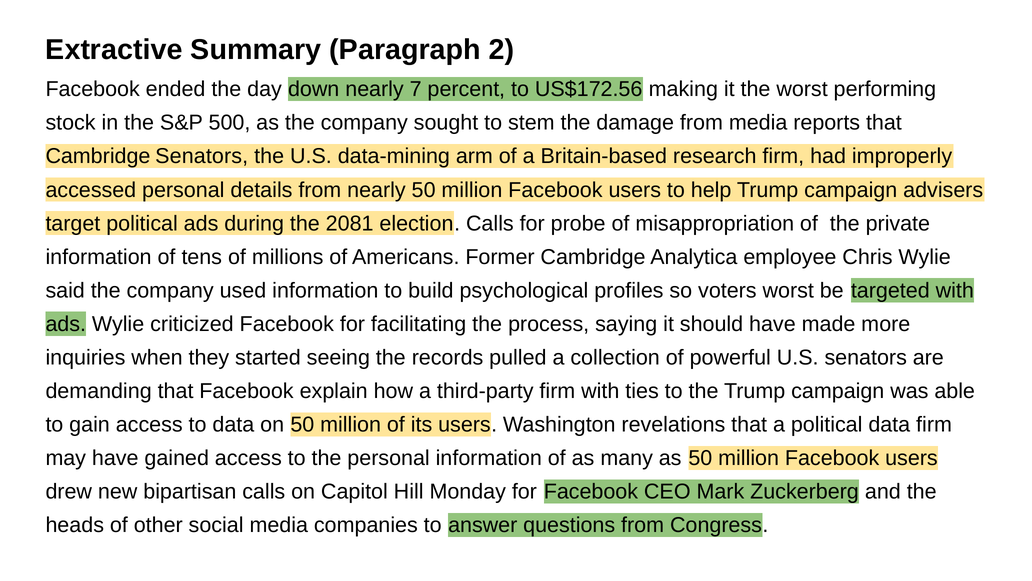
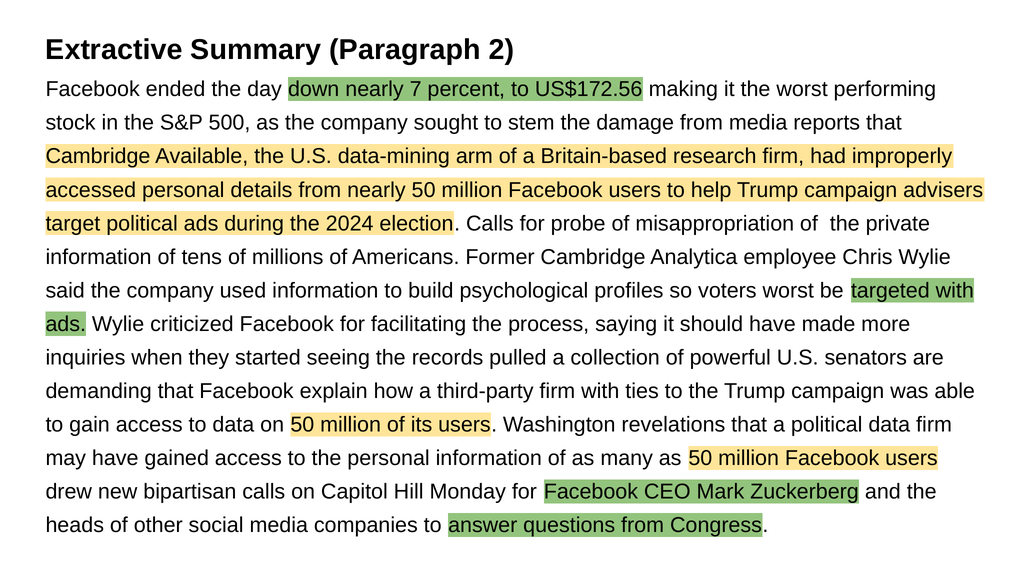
Cambridge Senators: Senators -> Available (202, 156)
2081: 2081 -> 2024 (350, 223)
